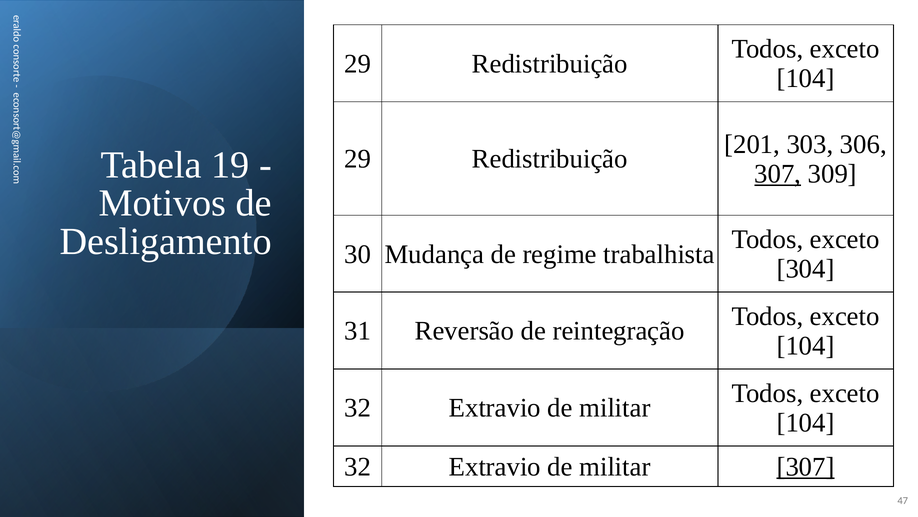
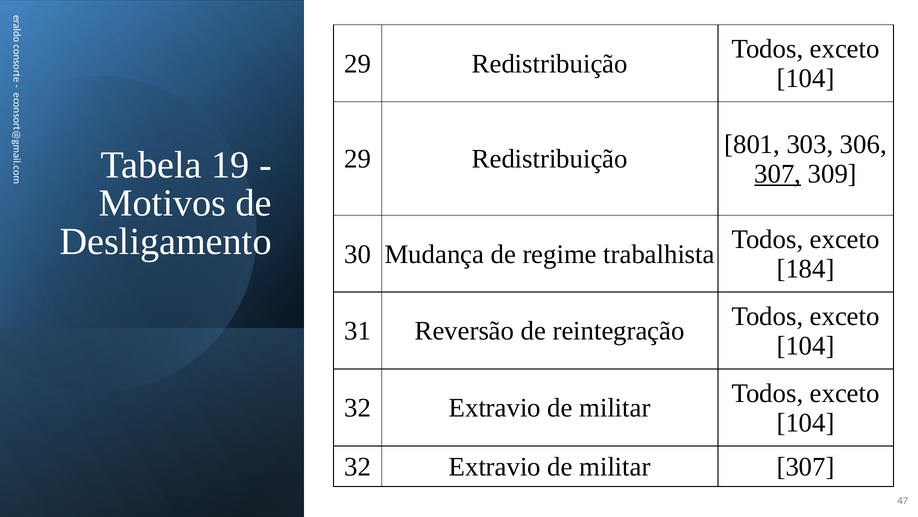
201: 201 -> 801 (752, 144)
304: 304 -> 184 (806, 269)
307 underline: present -> none (806, 466)
